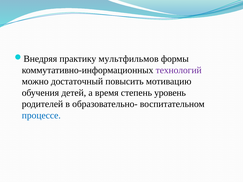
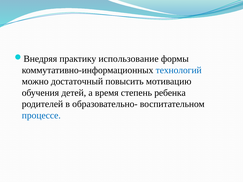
мультфильмов: мультфильмов -> использование (129, 59)
технологий colour: purple -> blue (179, 70)
уровень: уровень -> ребенка (170, 93)
